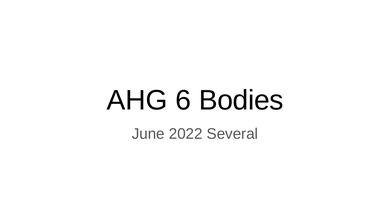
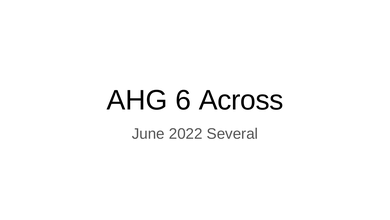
Bodies: Bodies -> Across (241, 100)
